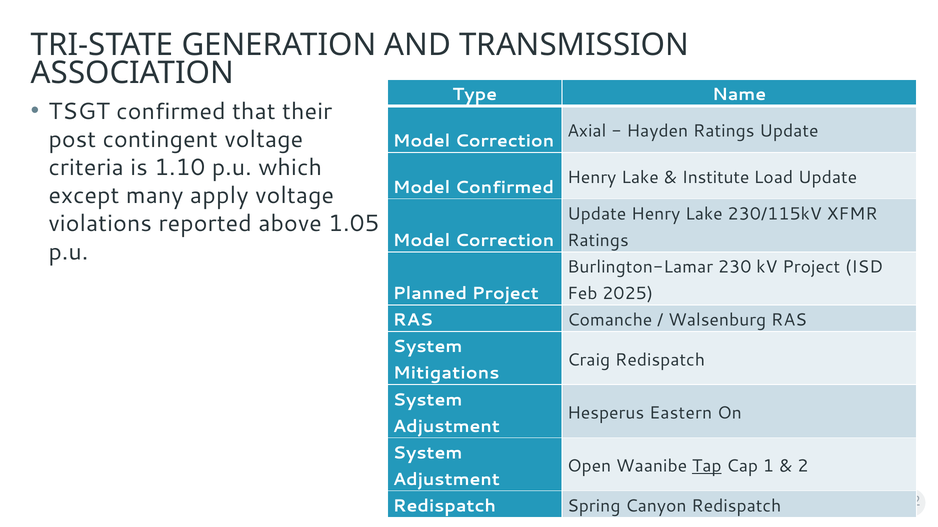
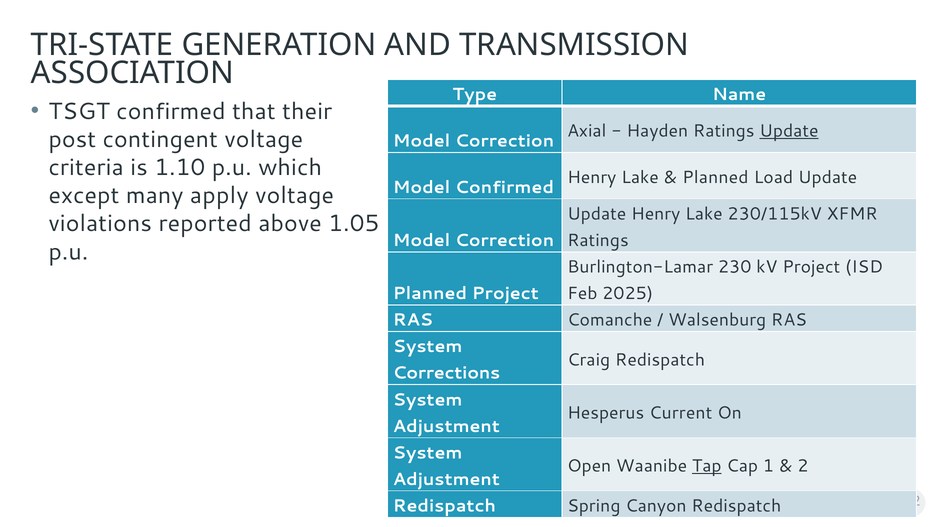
Update underline: none -> present (789, 131)
Institute: Institute -> Planned (715, 178)
Mitigations: Mitigations -> Corrections (446, 374)
Eastern: Eastern -> Current (681, 413)
